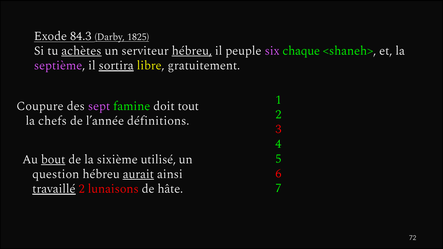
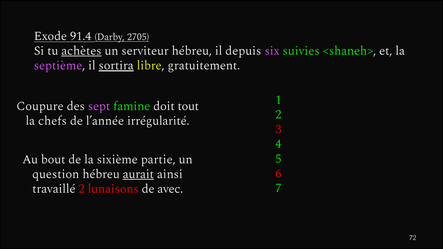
84.3: 84.3 -> 91.4 (81, 36)
1825: 1825 -> 2705 (138, 37)
hébreu underline: present -> none (192, 51)
peuple: peuple -> depuis (243, 51)
chaque: chaque -> suivies (301, 51)
définitions: définitions -> irrégularité (158, 121)
bout underline: present -> none (53, 159)
utilisé: utilisé -> partie (158, 159)
travaillé underline: present -> none (54, 189)
hâte: hâte -> avec (170, 189)
